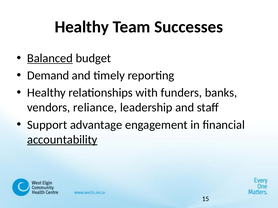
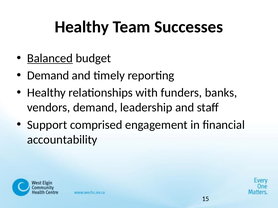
vendors reliance: reliance -> demand (95, 108)
advantage: advantage -> comprised (96, 125)
accountability underline: present -> none (62, 140)
